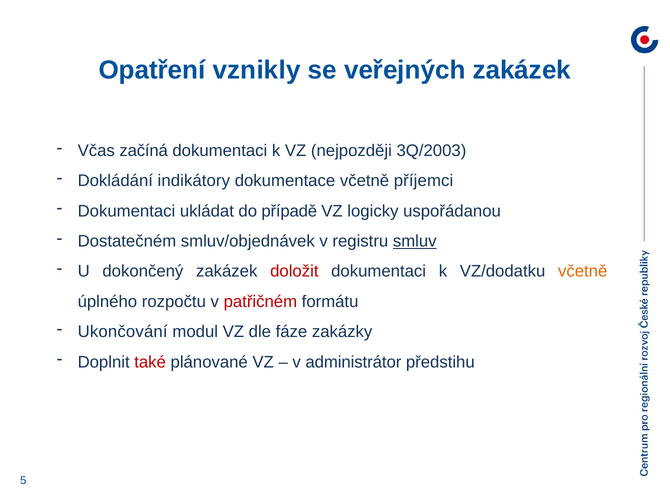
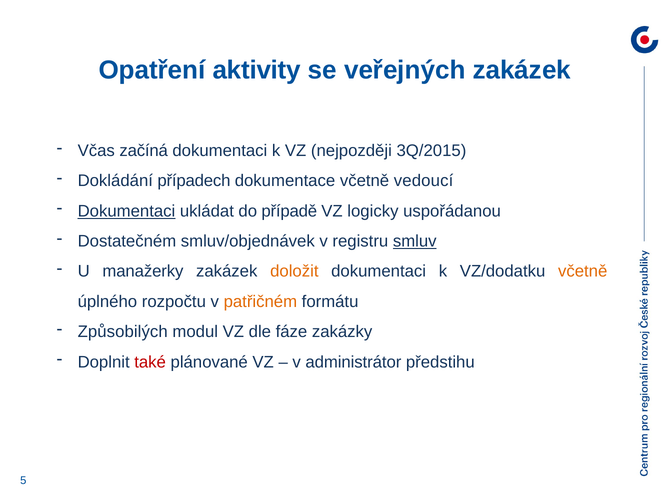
vznikly: vznikly -> aktivity (257, 70)
3Q/2003: 3Q/2003 -> 3Q/2015 (431, 151)
indikátory: indikátory -> případech (194, 181)
příjemci: příjemci -> vedoucí (424, 181)
Dokumentaci underline: none -> present (126, 211)
dokončený: dokončený -> manažerky (143, 271)
doložit colour: red -> orange (294, 271)
patřičném colour: red -> orange (260, 301)
Ukončování: Ukončování -> Způsobilých (123, 331)
